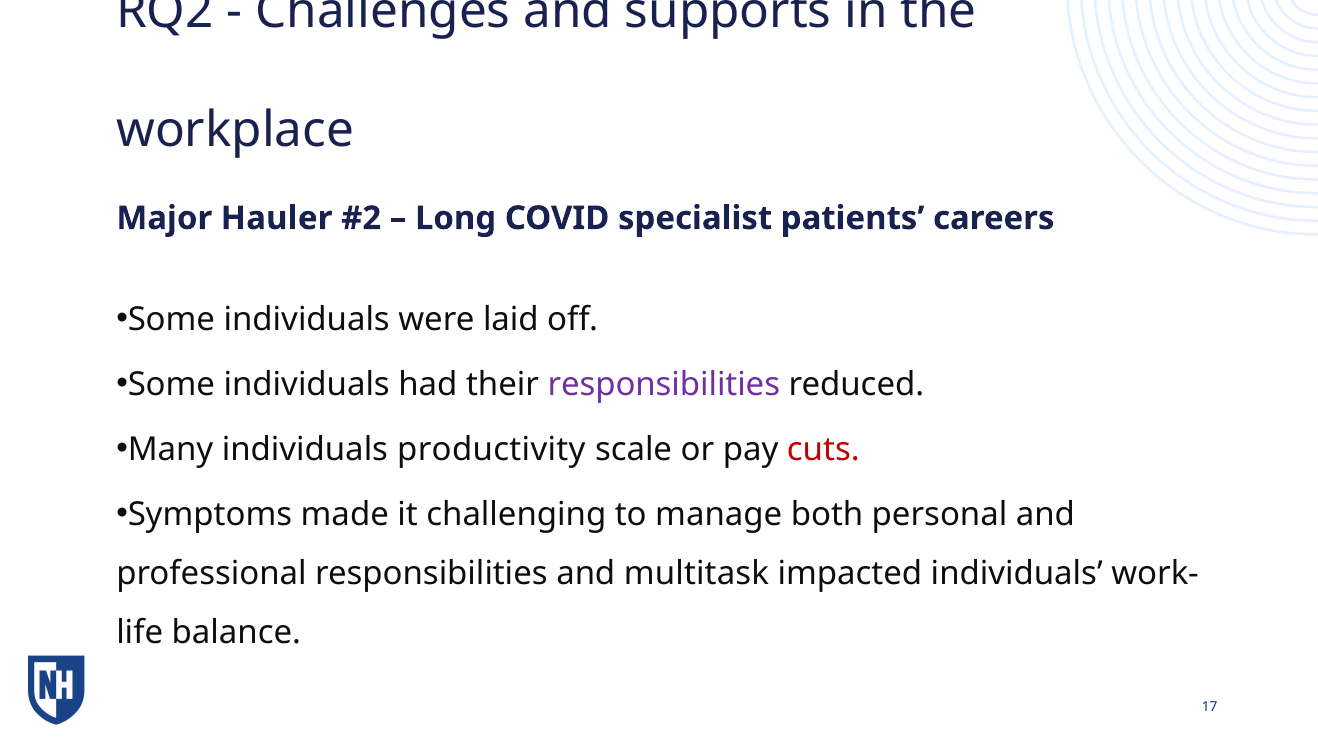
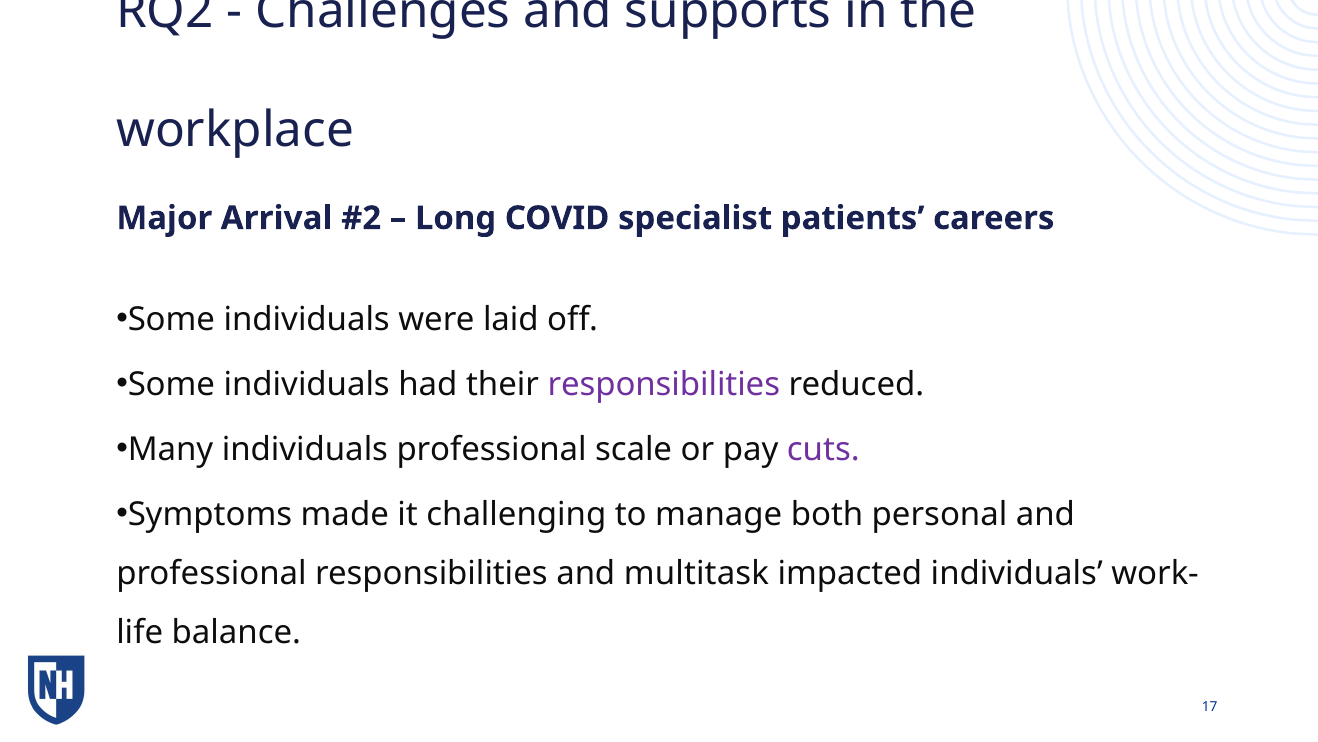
Hauler: Hauler -> Arrival (277, 218)
individuals productivity: productivity -> professional (492, 449)
cuts colour: red -> purple (823, 449)
